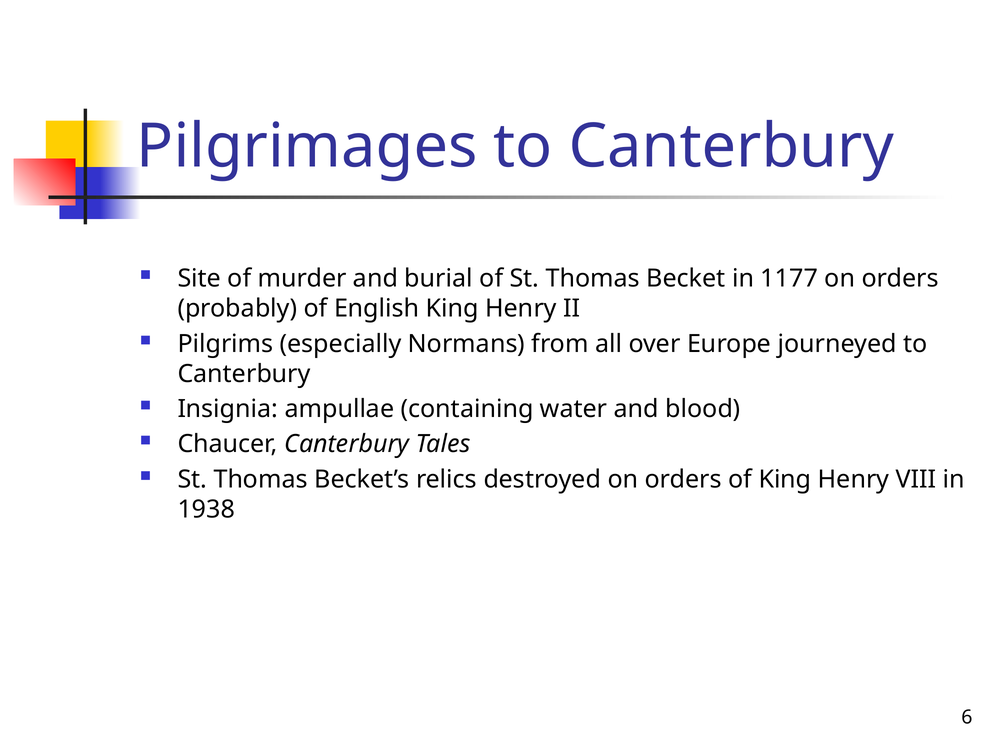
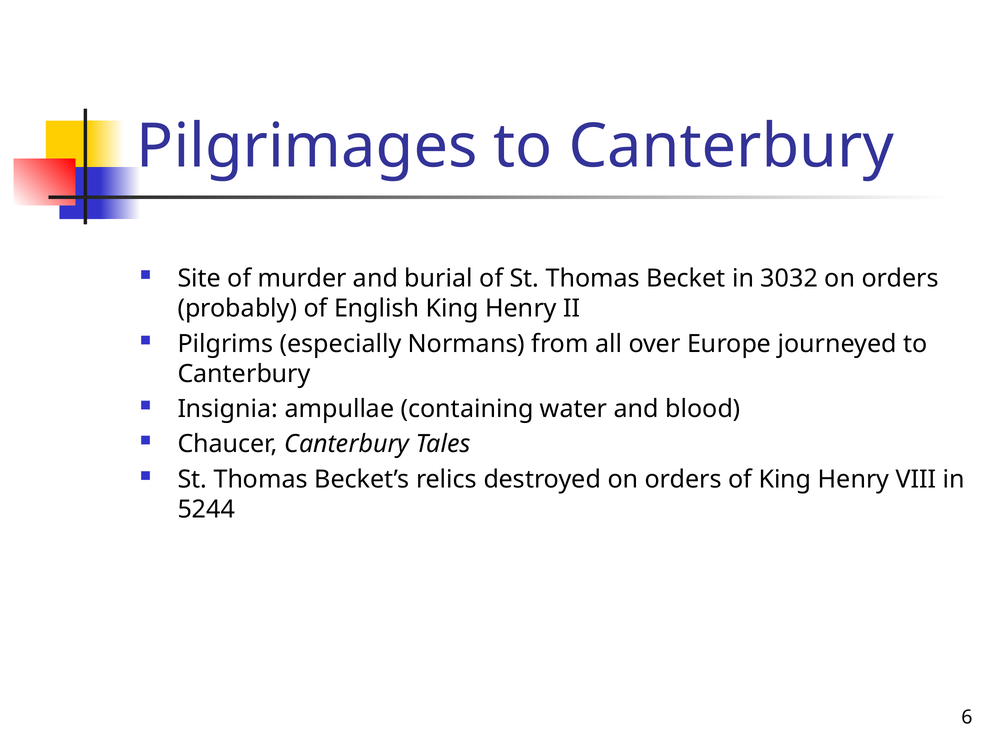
1177: 1177 -> 3032 (789, 279)
1938: 1938 -> 5244 (206, 509)
